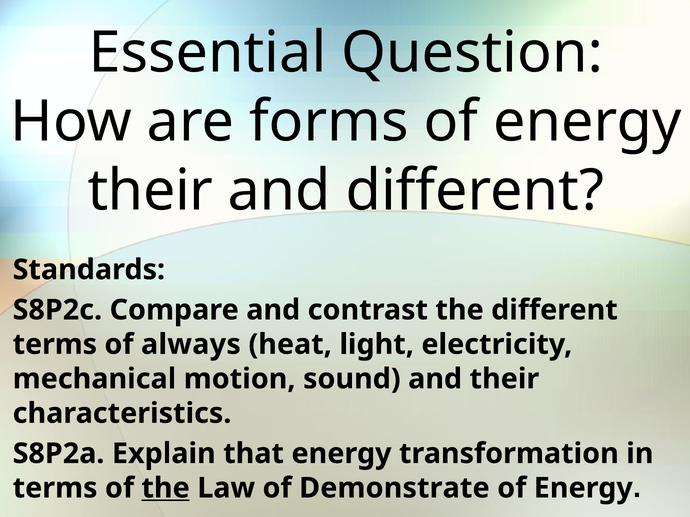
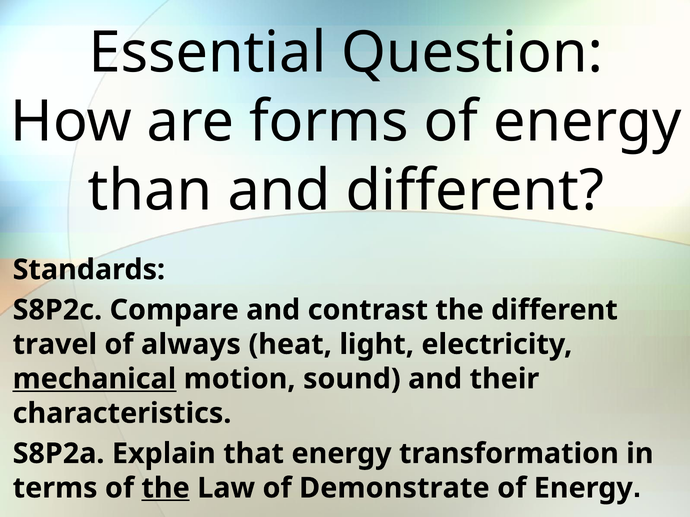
their: their -> than (150, 191)
terms: terms -> travel (55, 345)
mechanical underline: none -> present (94, 379)
